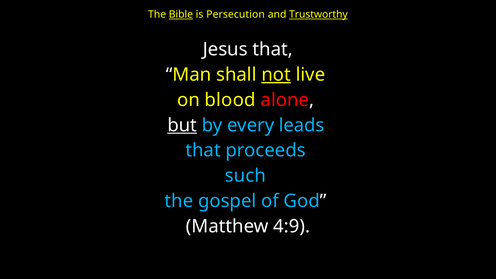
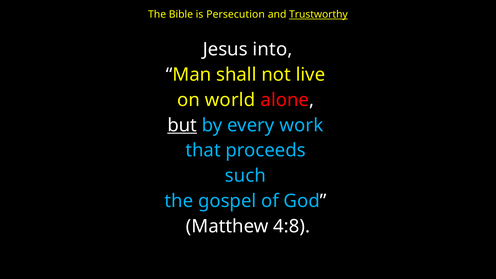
Bible underline: present -> none (181, 14)
Jesus that: that -> into (273, 49)
not underline: present -> none (276, 75)
blood: blood -> world (230, 100)
leads: leads -> work (301, 125)
4:9: 4:9 -> 4:8 (292, 226)
